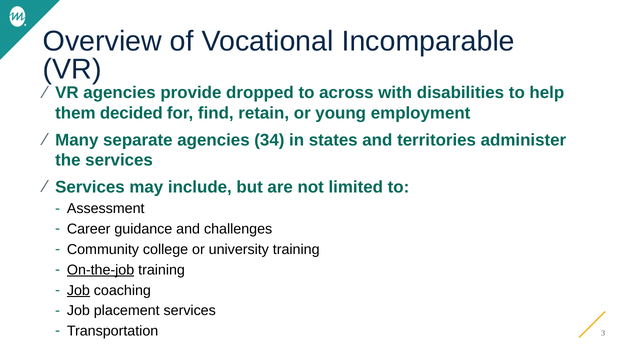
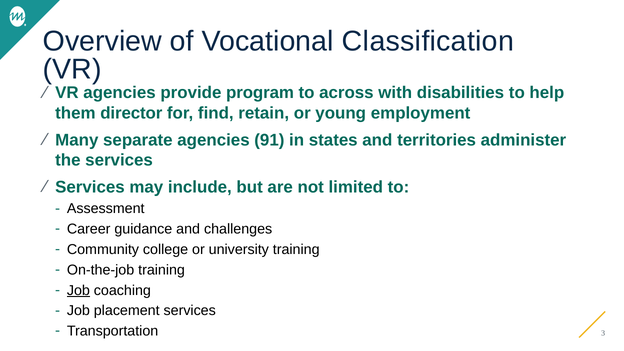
Incomparable: Incomparable -> Classification (428, 41)
dropped: dropped -> program (260, 93)
decided: decided -> director (131, 113)
34: 34 -> 91 (269, 140)
On-the-job underline: present -> none (101, 270)
